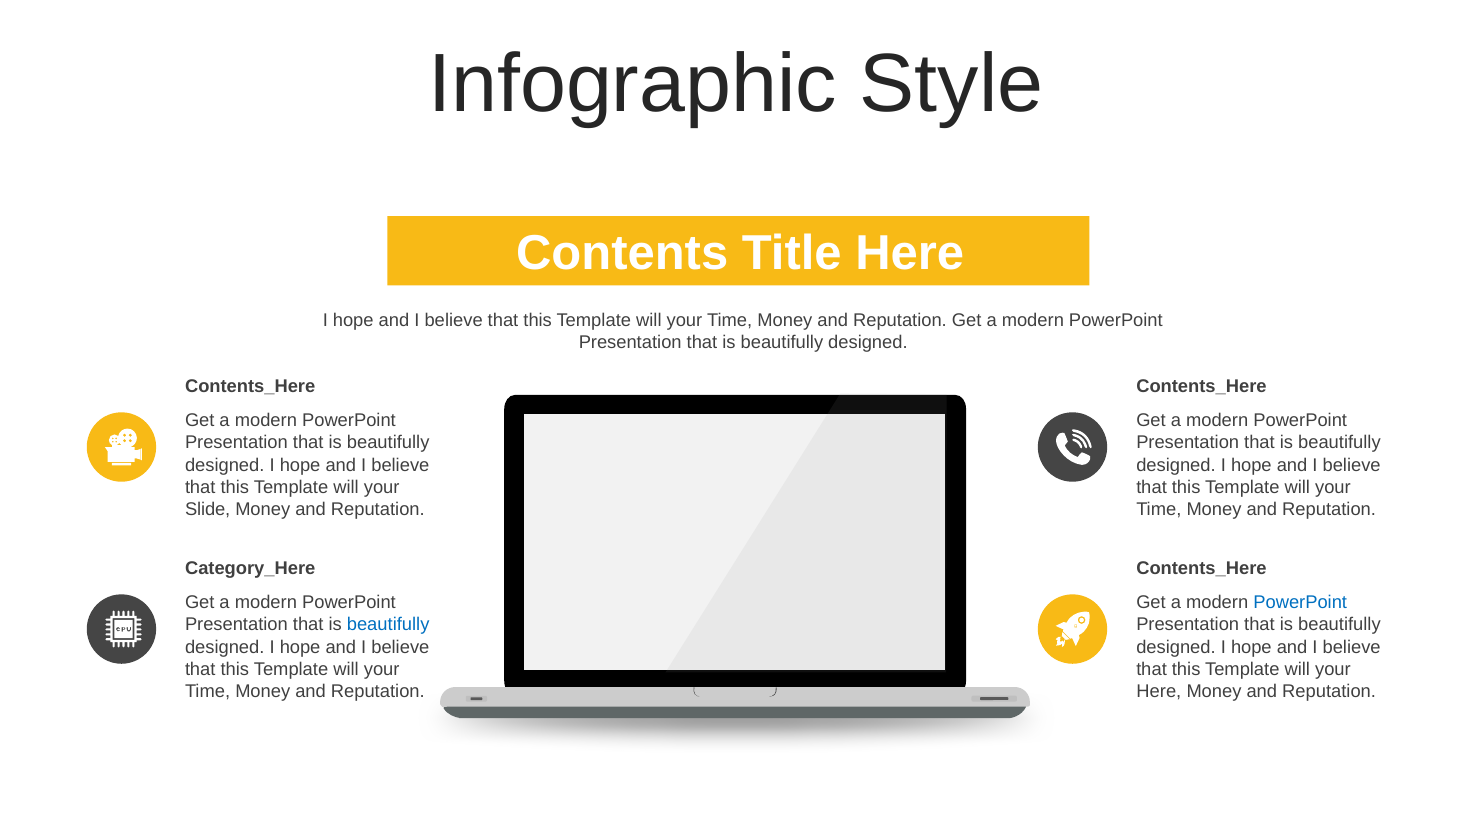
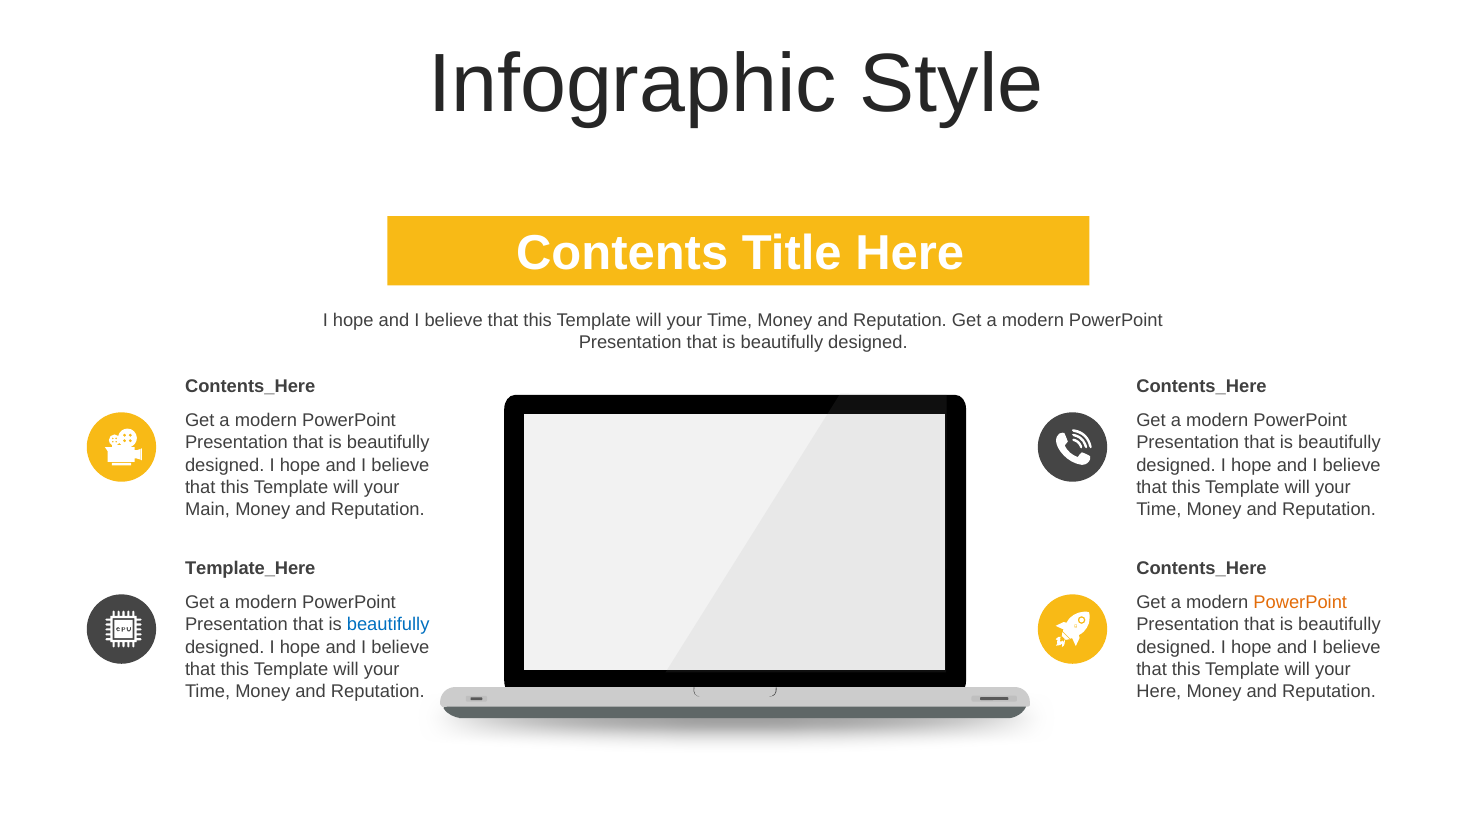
Slide: Slide -> Main (208, 509)
Category_Here: Category_Here -> Template_Here (250, 568)
PowerPoint colour: blue -> orange (1300, 602)
